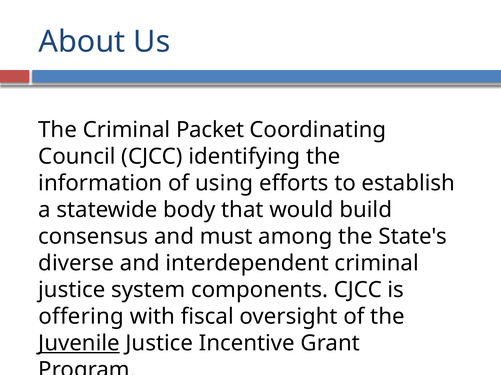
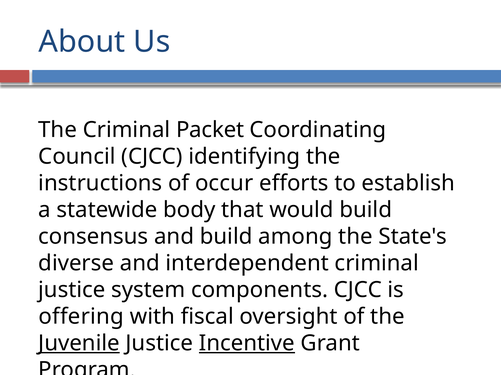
information: information -> instructions (100, 184)
using: using -> occur (224, 184)
and must: must -> build (226, 237)
Incentive underline: none -> present (247, 344)
